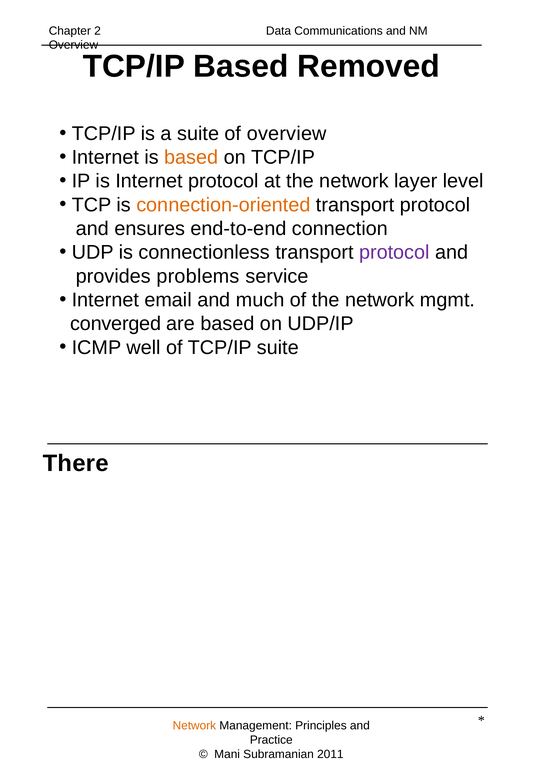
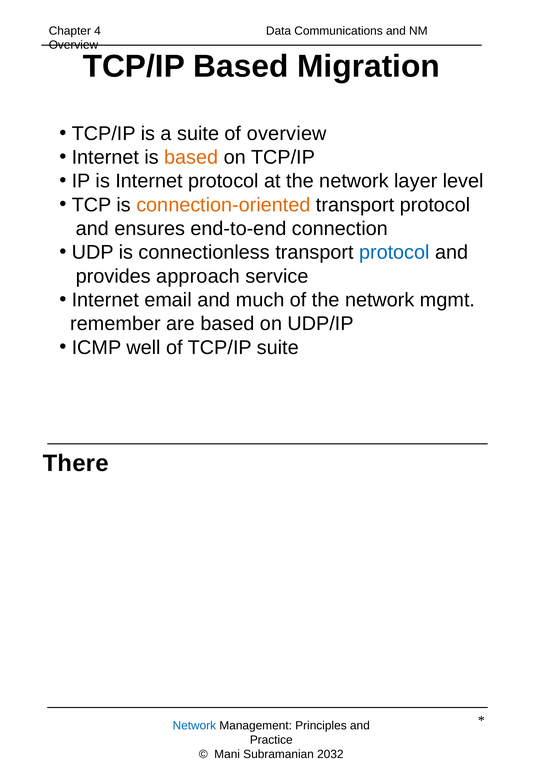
2: 2 -> 4 (97, 31)
Removed: Removed -> Migration (368, 66)
protocol colour: purple -> blue (394, 253)
problems: problems -> approach (198, 276)
converged: converged -> remember (116, 324)
Network colour: orange -> blue (194, 726)
2011: 2011 -> 2032 (330, 755)
